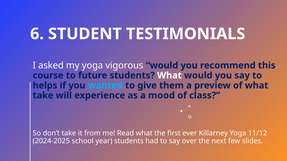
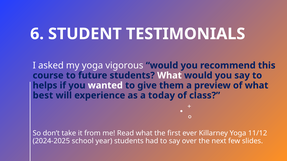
wanted colour: light blue -> white (105, 86)
take: take -> best (43, 96)
mood: mood -> today (162, 96)
